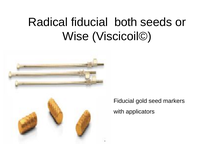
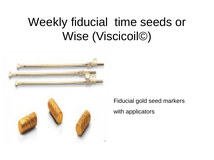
Radical: Radical -> Weekly (48, 22)
both: both -> time (126, 22)
